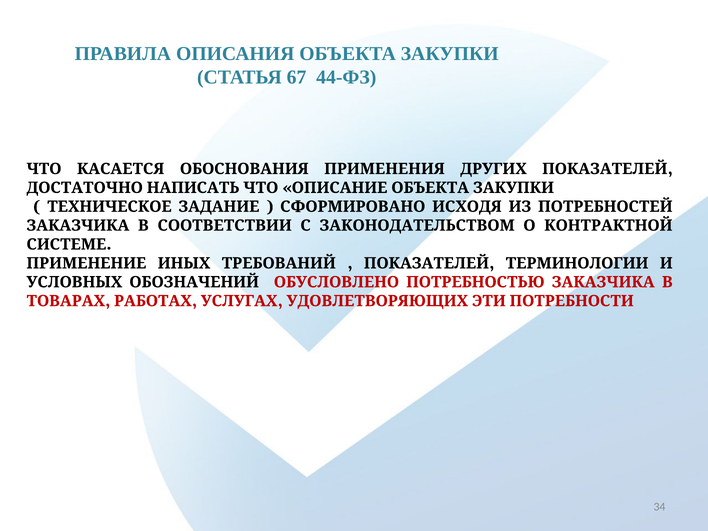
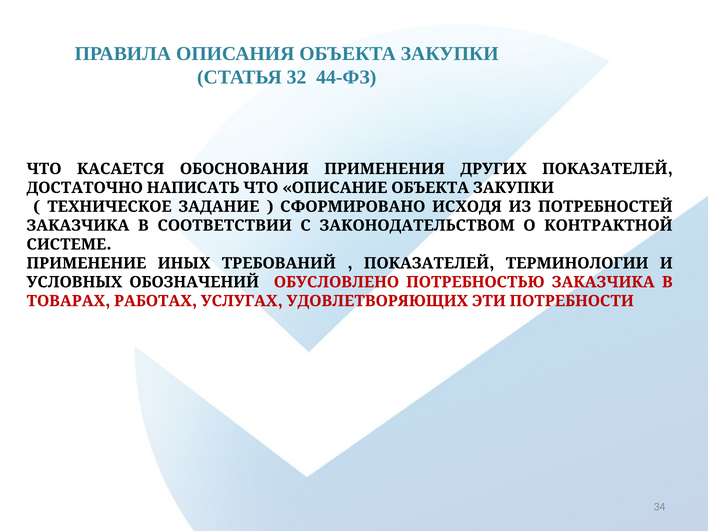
67: 67 -> 32 (297, 77)
